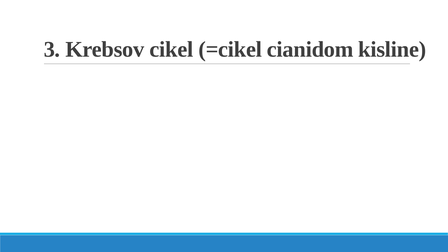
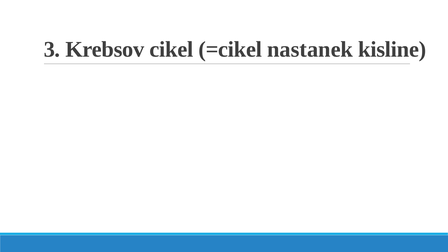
cianidom: cianidom -> nastanek (310, 49)
